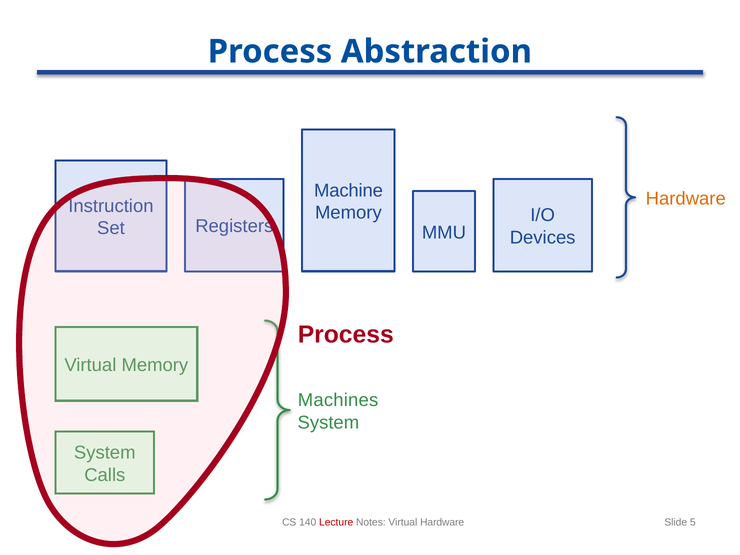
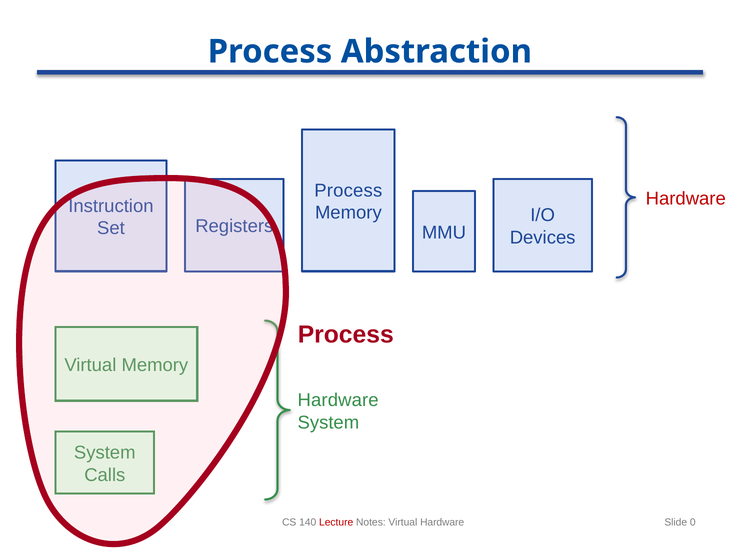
Machine: Machine -> Process (348, 191)
Hardware colour: orange -> red (686, 199)
Machines: Machines -> Hardware (338, 400)
5: 5 -> 0 (693, 522)
